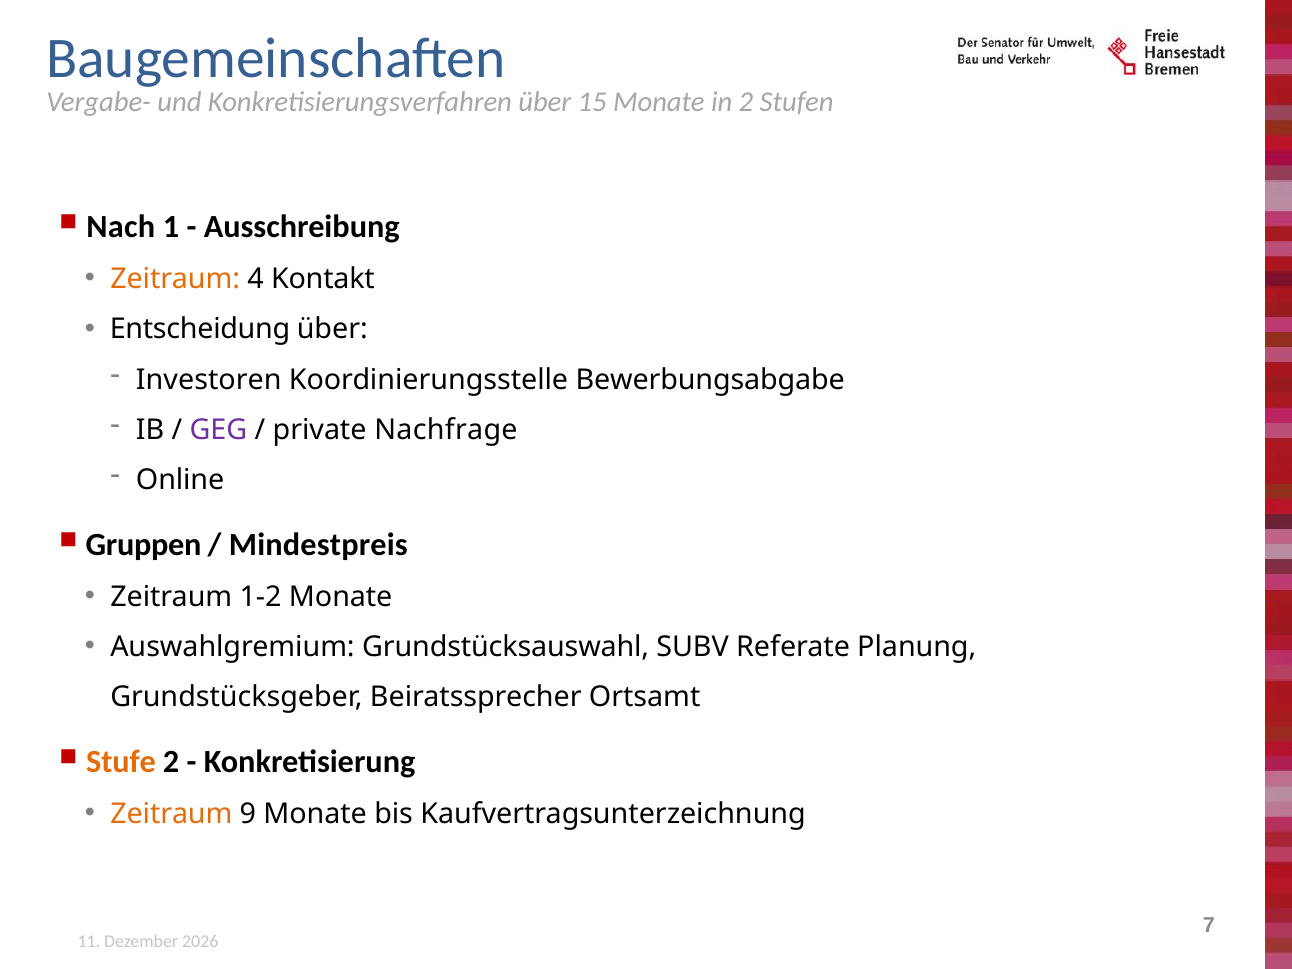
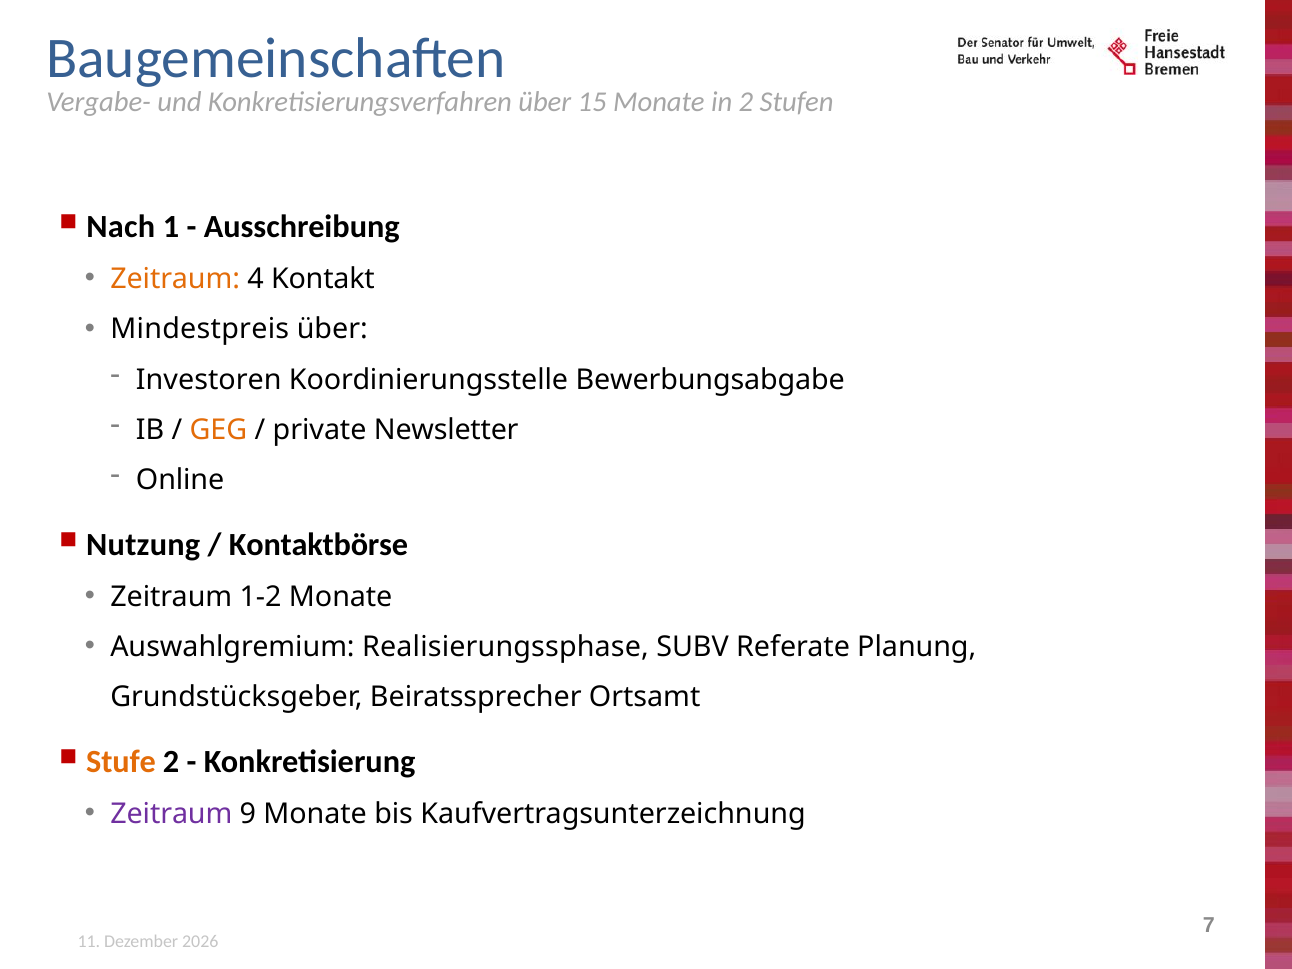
Entscheidung: Entscheidung -> Mindestpreis (200, 329)
GEG colour: purple -> orange (218, 430)
Nachfrage: Nachfrage -> Newsletter (446, 430)
Gruppen: Gruppen -> Nutzung (143, 545)
Mindestpreis: Mindestpreis -> Kontaktbörse (319, 545)
Grundstücksauswahl: Grundstücksauswahl -> Realisierungssphase (506, 647)
Zeitraum colour: orange -> purple (171, 814)
